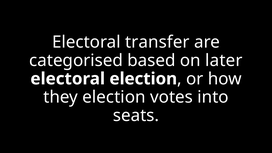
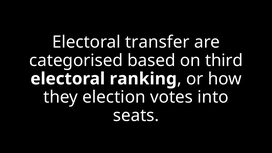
later: later -> third (224, 60)
electoral election: election -> ranking (143, 79)
